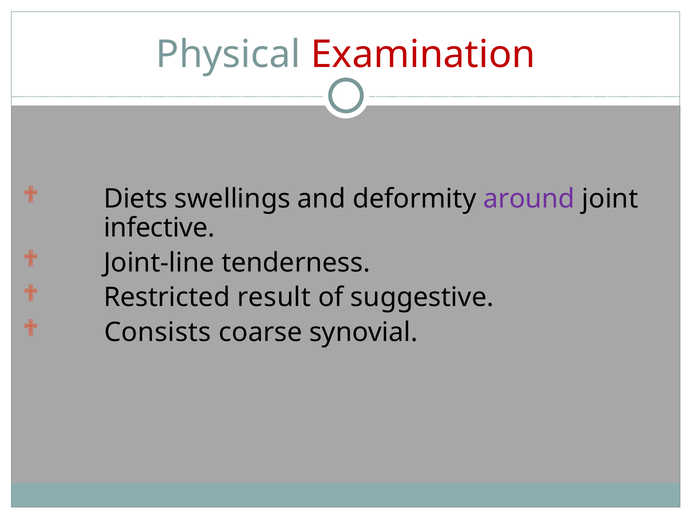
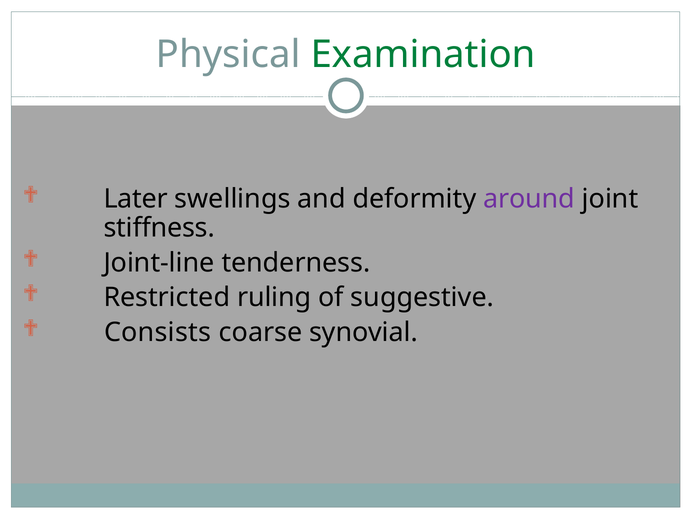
Examination colour: red -> green (423, 54)
Diets: Diets -> Later (136, 199)
infective: infective -> stiffness (159, 228)
result: result -> ruling (274, 297)
